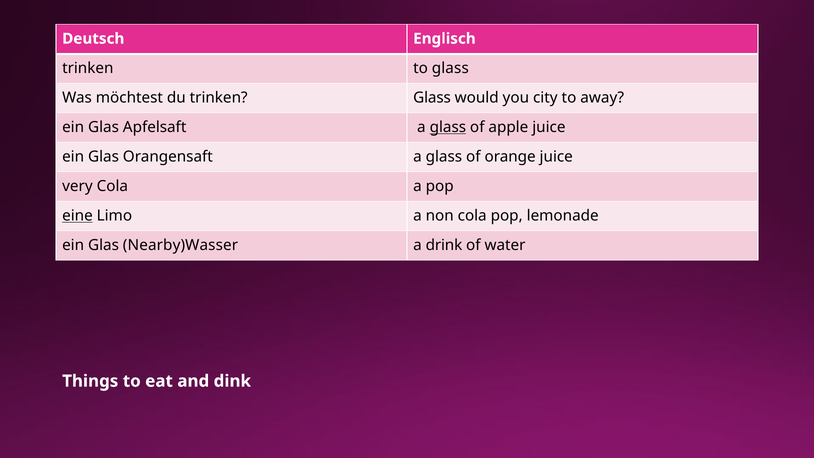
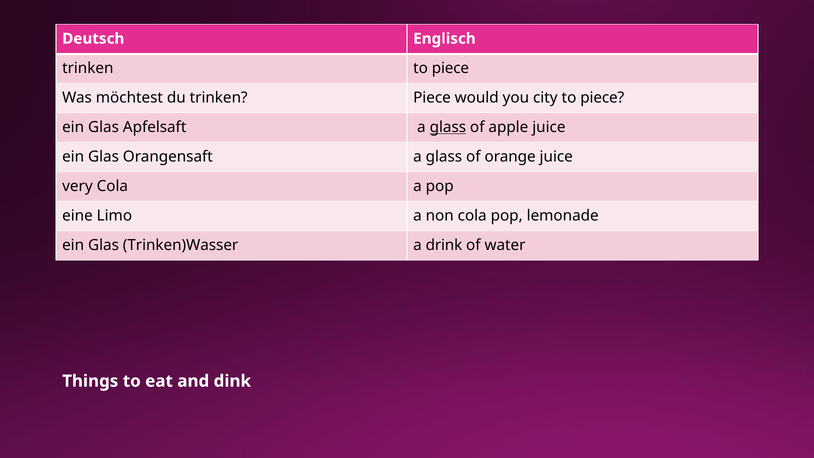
trinken to glass: glass -> piece (450, 68)
trinken Glass: Glass -> Piece (432, 98)
away: away -> piece (602, 98)
eine underline: present -> none (77, 216)
Nearby)Wasser: Nearby)Wasser -> Trinken)Wasser (181, 245)
